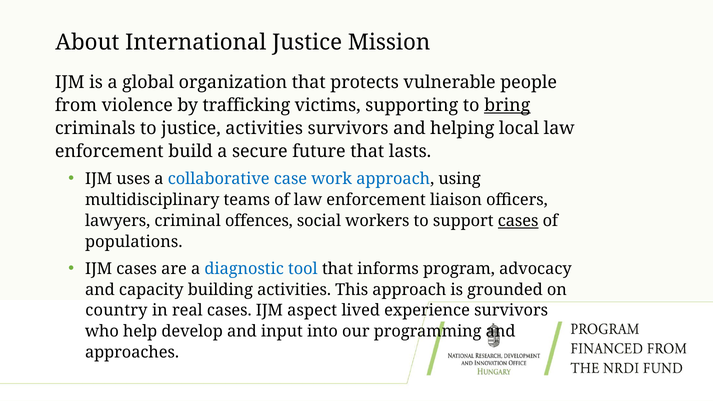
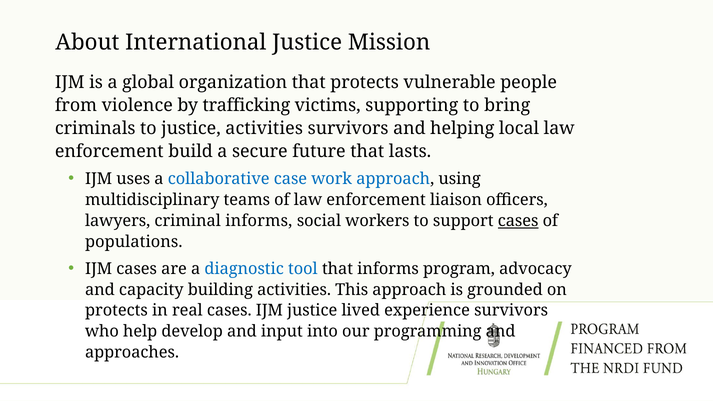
bring underline: present -> none (507, 105)
criminal offences: offences -> informs (259, 221)
country: country -> protects (116, 311)
IJM aspect: aspect -> justice (312, 311)
